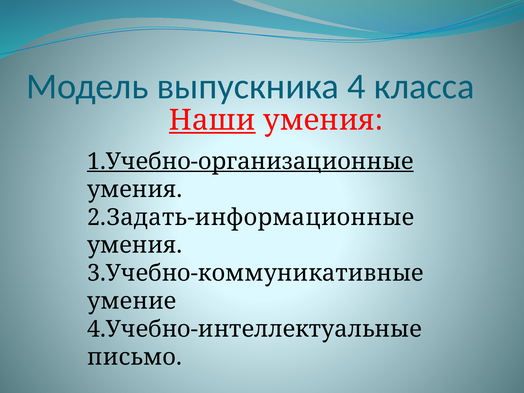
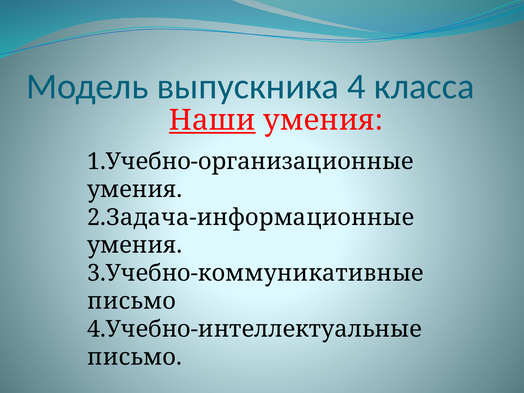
1.Учебно-организационные underline: present -> none (250, 161)
2.Задать-информационные: 2.Задать-информационные -> 2.Задача-информационные (251, 217)
умение: умение -> письмо (132, 301)
